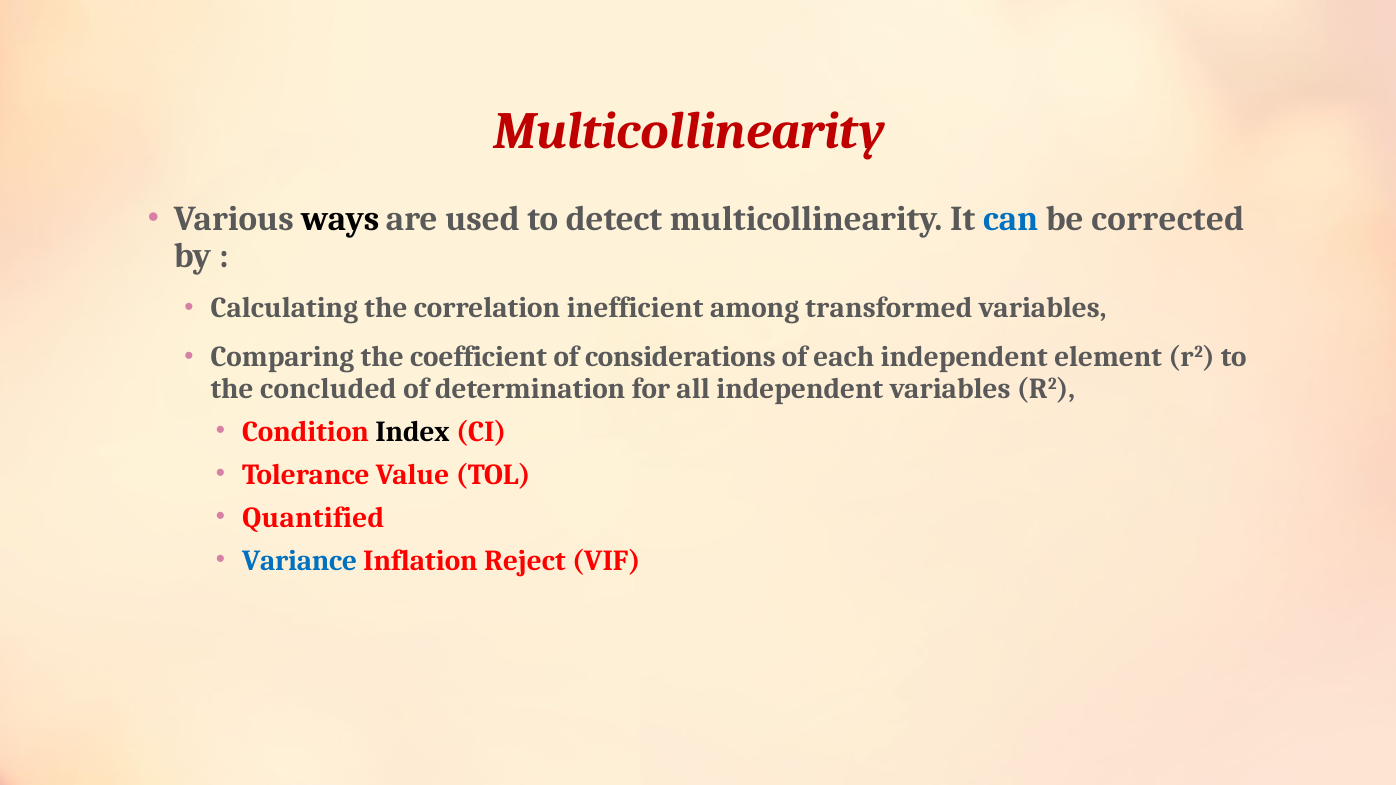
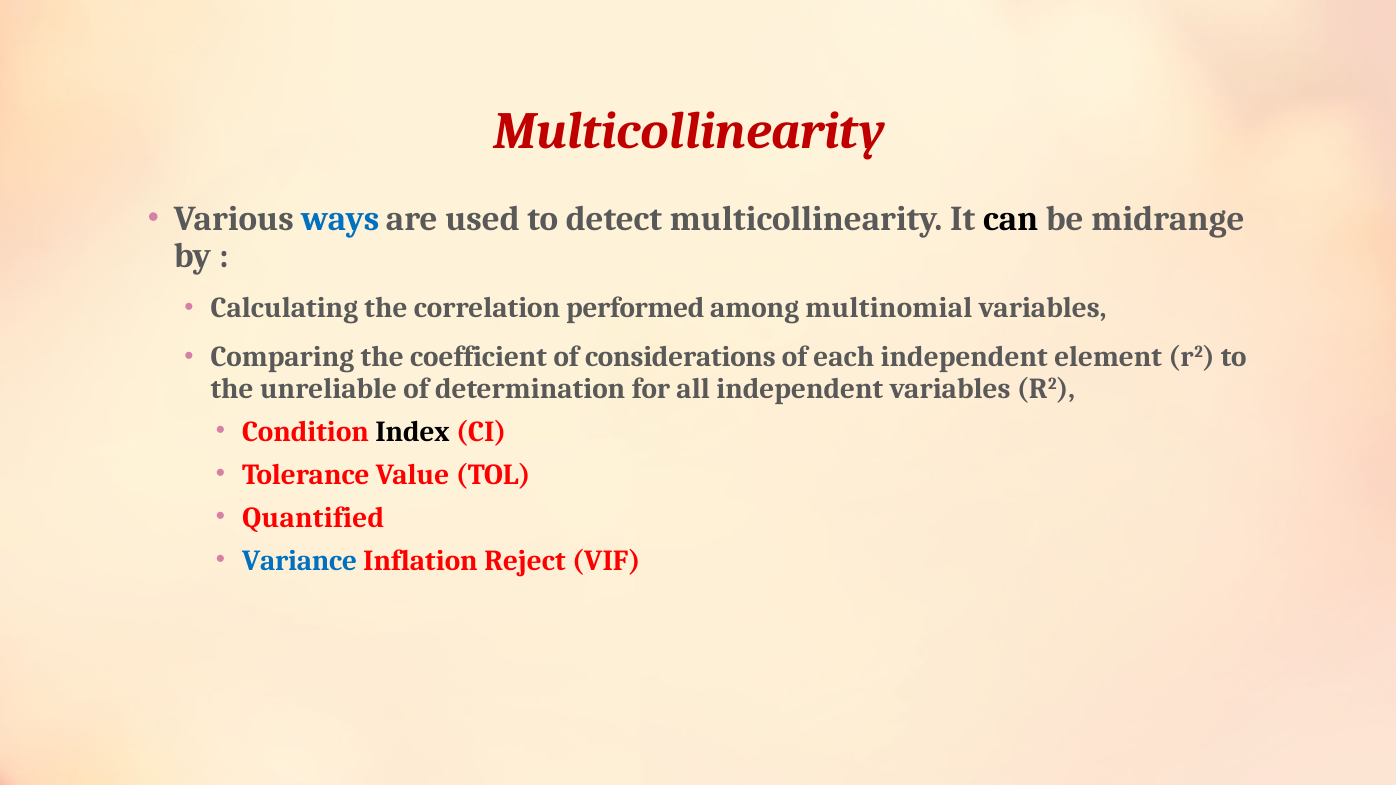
ways colour: black -> blue (340, 219)
can colour: blue -> black (1011, 219)
corrected: corrected -> midrange (1168, 219)
inefficient: inefficient -> performed (635, 308)
transformed: transformed -> multinomial (889, 308)
concluded: concluded -> unreliable (329, 389)
